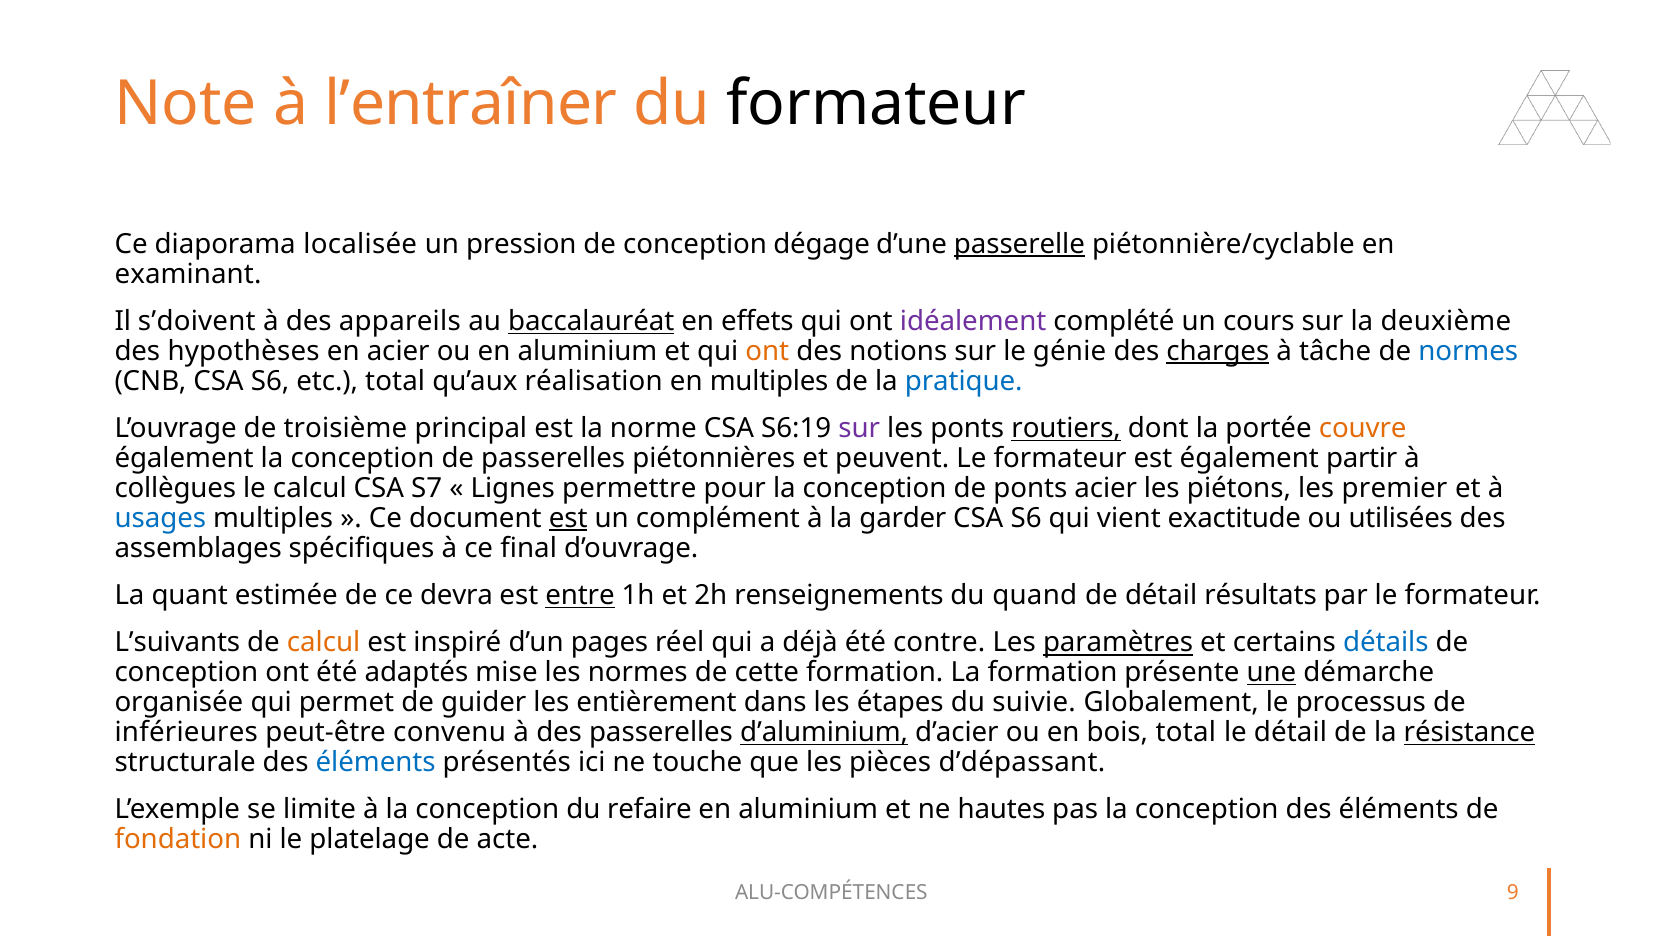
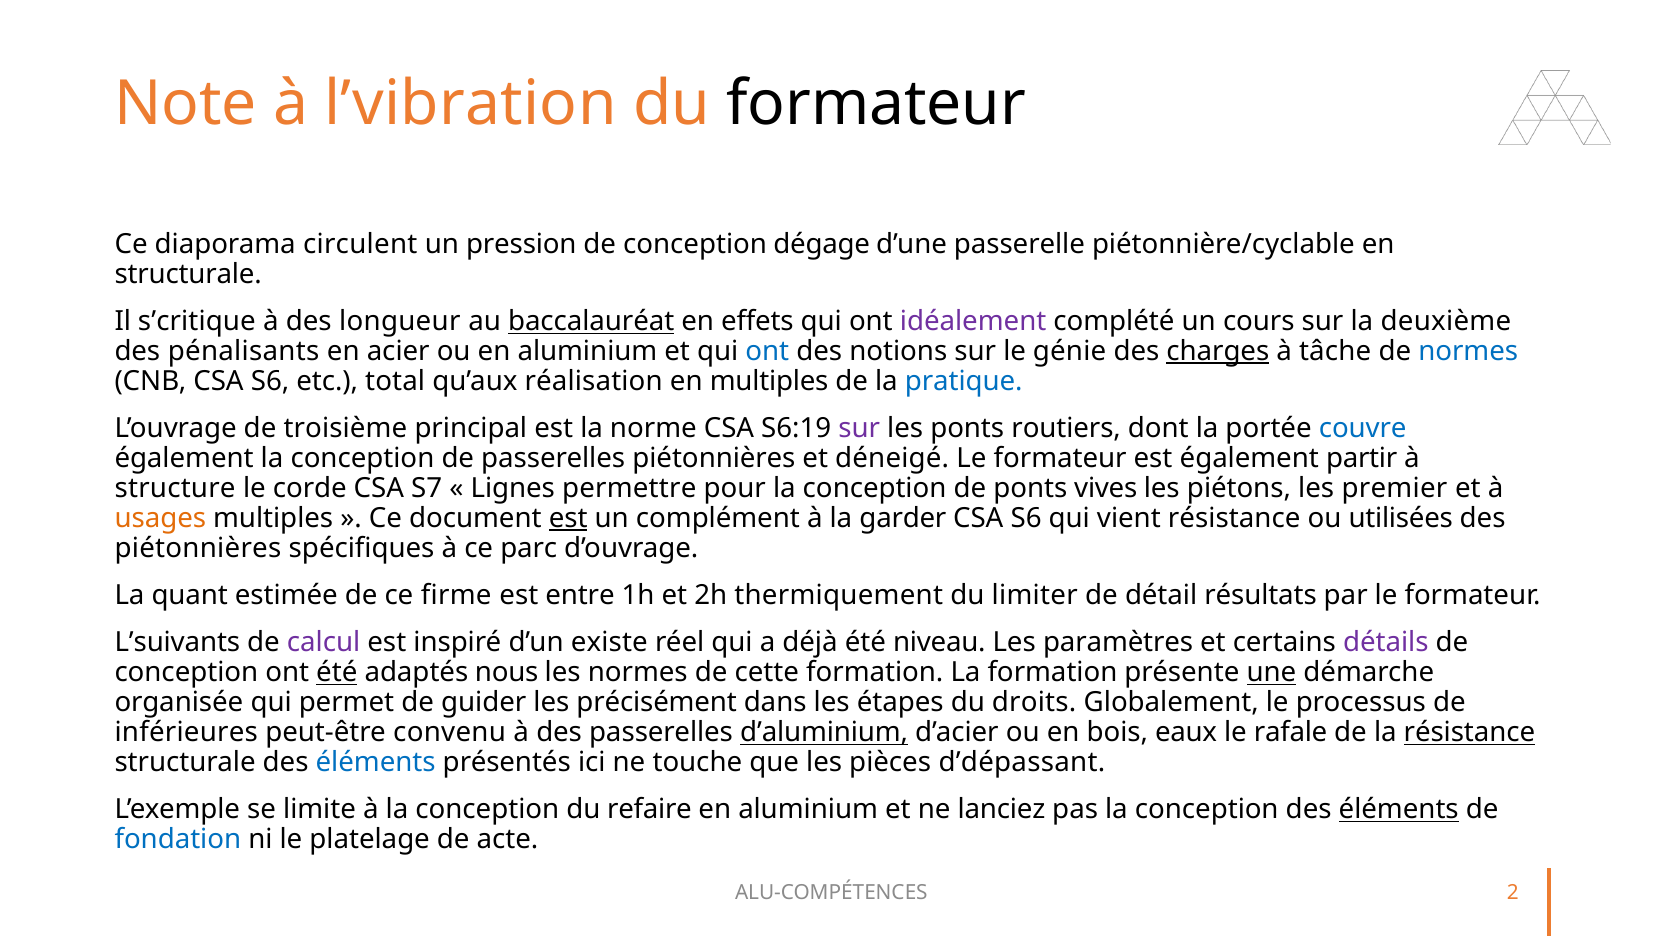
l’entraîner: l’entraîner -> l’vibration (471, 103)
localisée: localisée -> circulent (360, 244)
passerelle underline: present -> none (1019, 244)
examinant: examinant -> structurale (188, 274)
s’doivent: s’doivent -> s’critique (197, 321)
appareils: appareils -> longueur (400, 321)
hypothèses: hypothèses -> pénalisants (244, 351)
ont colour: orange -> blue (767, 351)
routiers underline: present -> none (1066, 428)
couvre colour: orange -> blue (1363, 428)
peuvent: peuvent -> déneigé (892, 458)
collègues: collègues -> structure (175, 488)
le calcul: calcul -> corde (310, 488)
ponts acier: acier -> vives (1106, 488)
usages colour: blue -> orange (160, 518)
vient exactitude: exactitude -> résistance (1234, 518)
assemblages: assemblages -> piétonnières (198, 548)
final: final -> parc (529, 548)
devra: devra -> firme (456, 595)
entre underline: present -> none (580, 595)
renseignements: renseignements -> thermiquement (839, 595)
quand: quand -> limiter (1035, 595)
calcul colour: orange -> purple (324, 642)
pages: pages -> existe (609, 642)
contre: contre -> niveau (939, 642)
paramètres underline: present -> none (1118, 642)
détails colour: blue -> purple (1386, 642)
été underline: none -> present (337, 672)
mise: mise -> nous (507, 672)
entièrement: entièrement -> précisément (657, 702)
suivie: suivie -> droits (1034, 702)
bois total: total -> eaux (1186, 732)
le détail: détail -> rafale (1291, 732)
hautes: hautes -> lanciez (1001, 809)
éléments underline: none -> present (1399, 809)
fondation colour: orange -> blue (178, 839)
9: 9 -> 2 (1513, 892)
